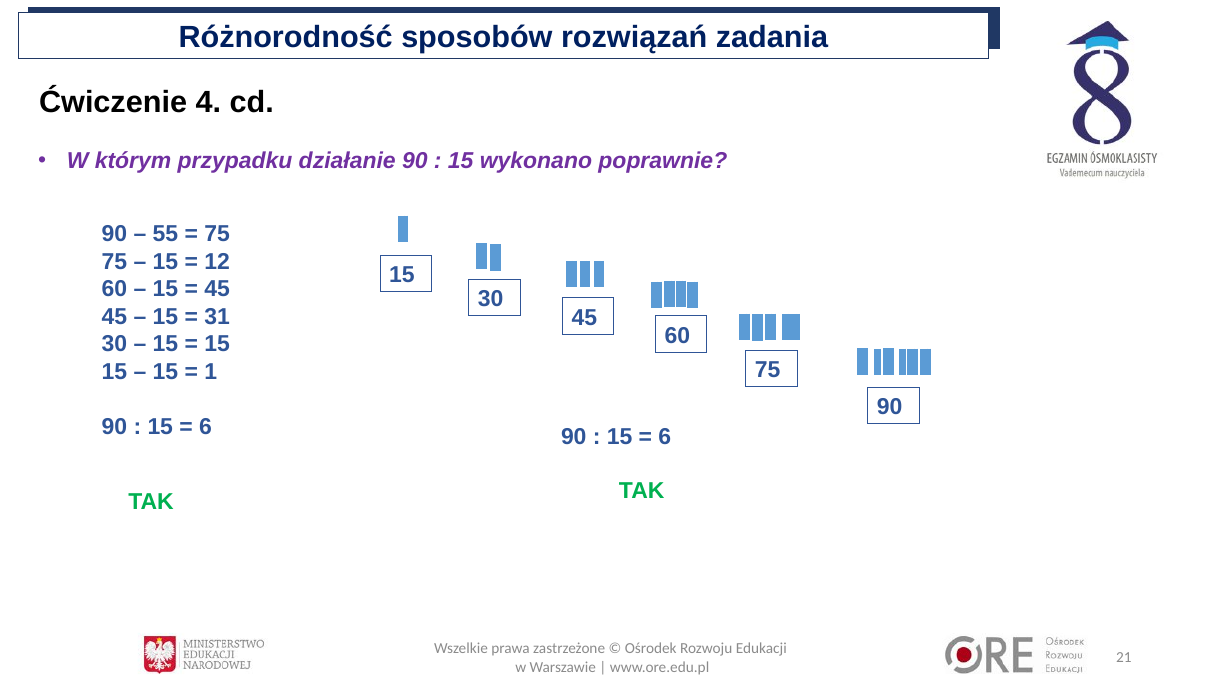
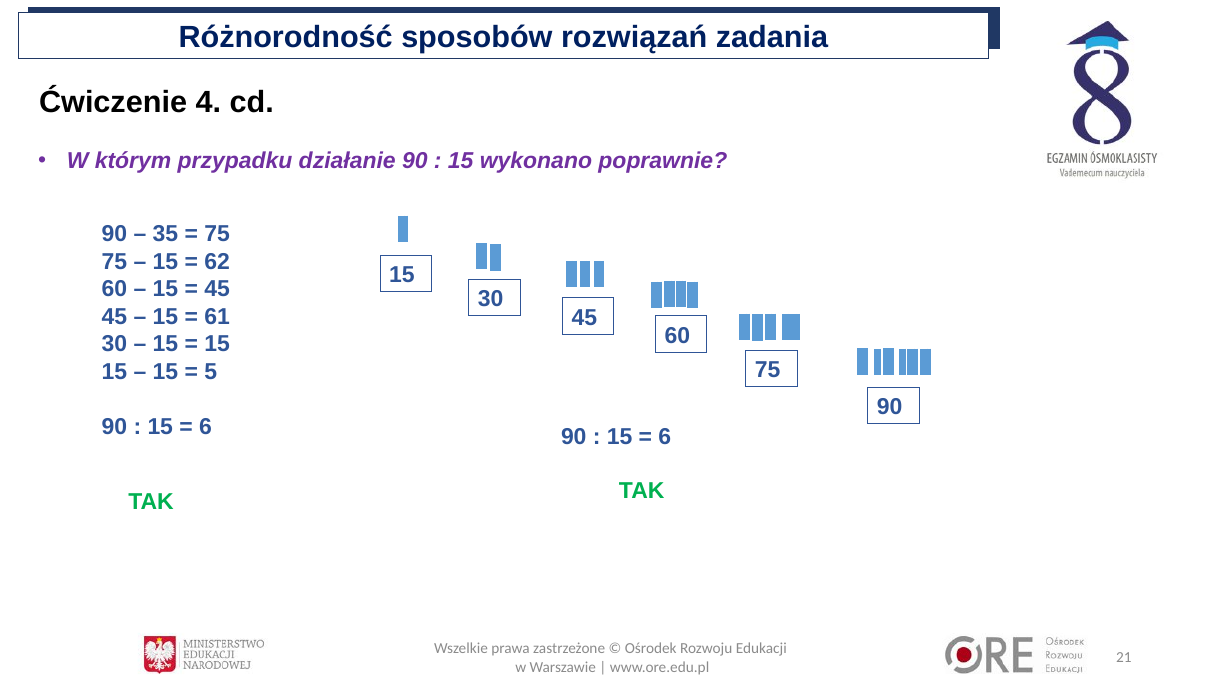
55: 55 -> 35 (165, 234)
12: 12 -> 62 (217, 262)
31: 31 -> 61 (217, 317)
1: 1 -> 5 (211, 372)
